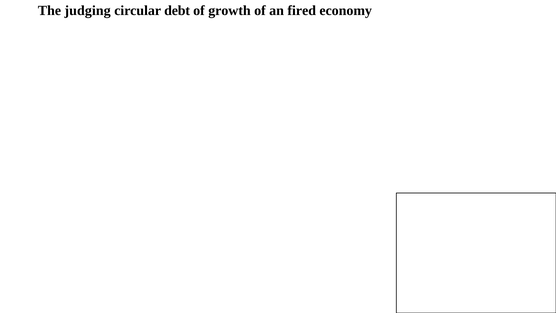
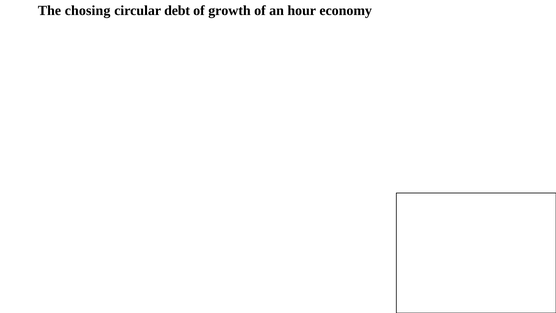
judging: judging -> chosing (88, 10)
fired: fired -> hour (302, 10)
